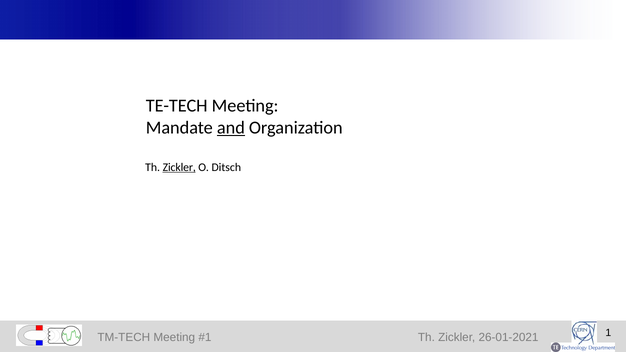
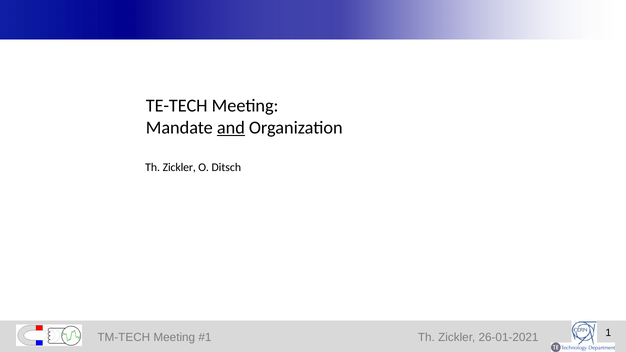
Zickler underline: present -> none (179, 167)
